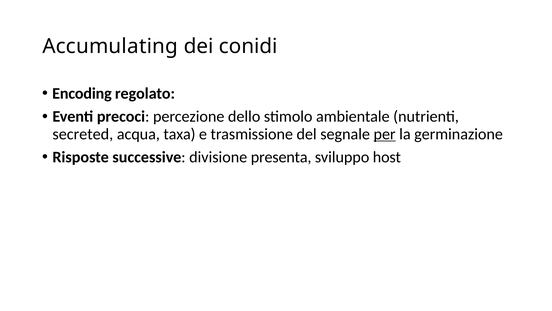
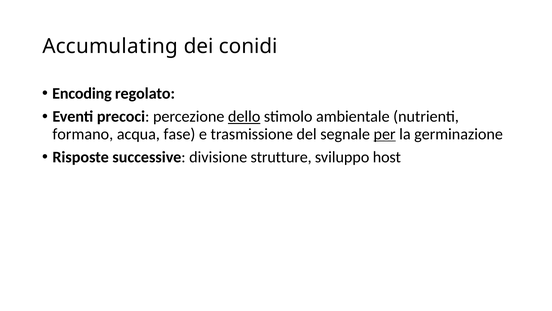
dello underline: none -> present (244, 116)
secreted: secreted -> formano (83, 134)
taxa: taxa -> fase (179, 134)
presenta: presenta -> strutture (281, 157)
